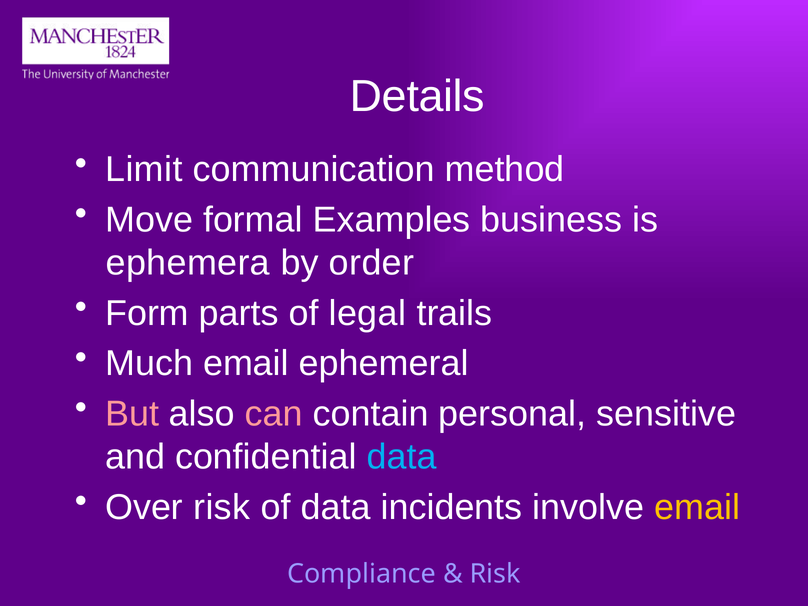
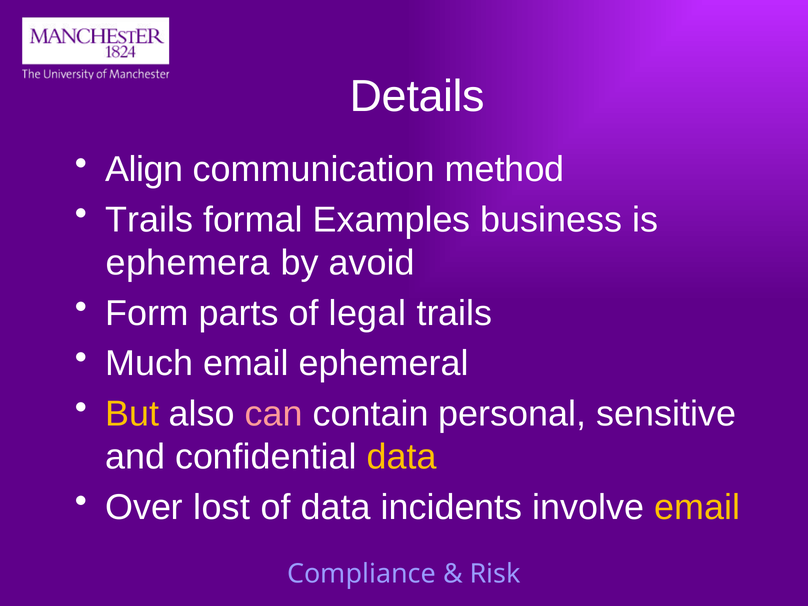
Limit: Limit -> Align (144, 170)
Move: Move -> Trails (149, 220)
order: order -> avoid (372, 263)
But colour: pink -> yellow (132, 414)
data colour: light blue -> yellow (402, 457)
Over risk: risk -> lost (222, 507)
